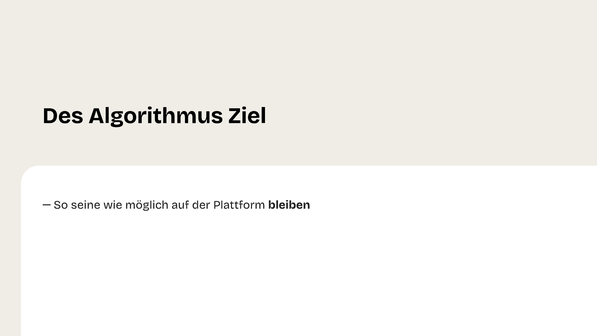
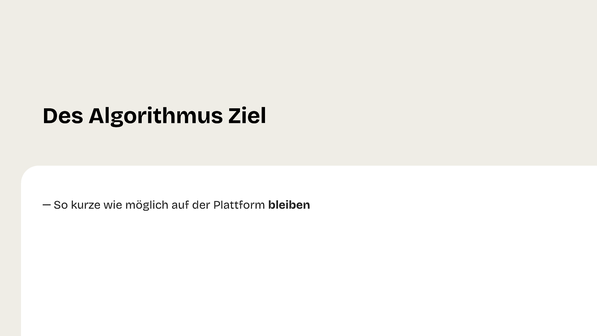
seine: seine -> kurze (86, 205)
